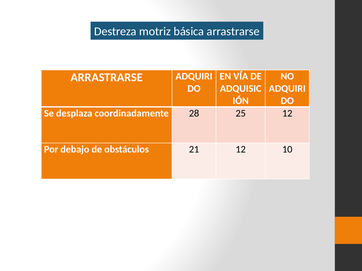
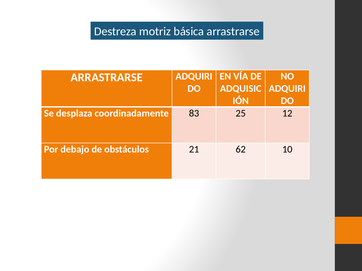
28: 28 -> 83 (194, 113)
21 12: 12 -> 62 (241, 150)
